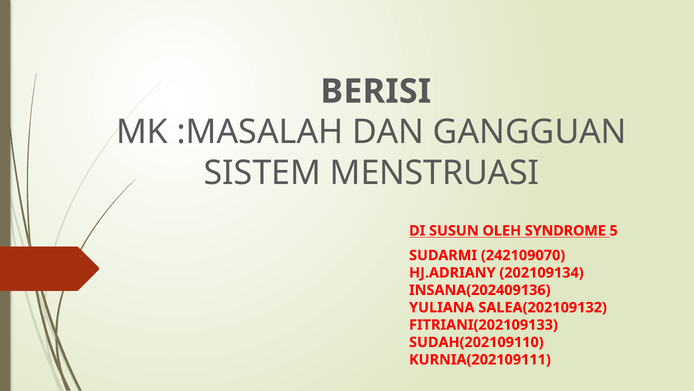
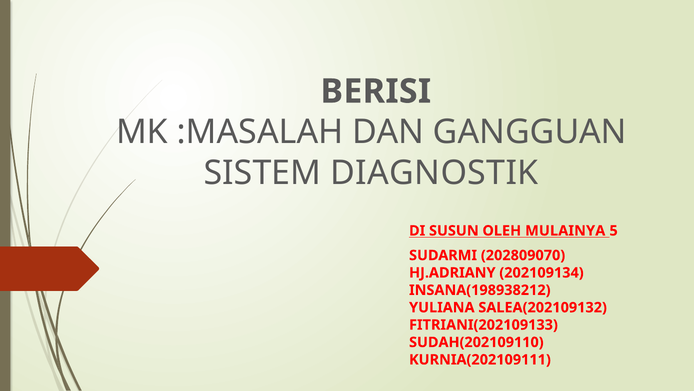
MENSTRUASI: MENSTRUASI -> DIAGNOSTIK (434, 173)
SYNDROME: SYNDROME -> MULAINYA (565, 230)
242109070: 242109070 -> 202809070 (523, 255)
INSANA(202409136: INSANA(202409136 -> INSANA(198938212 (480, 290)
